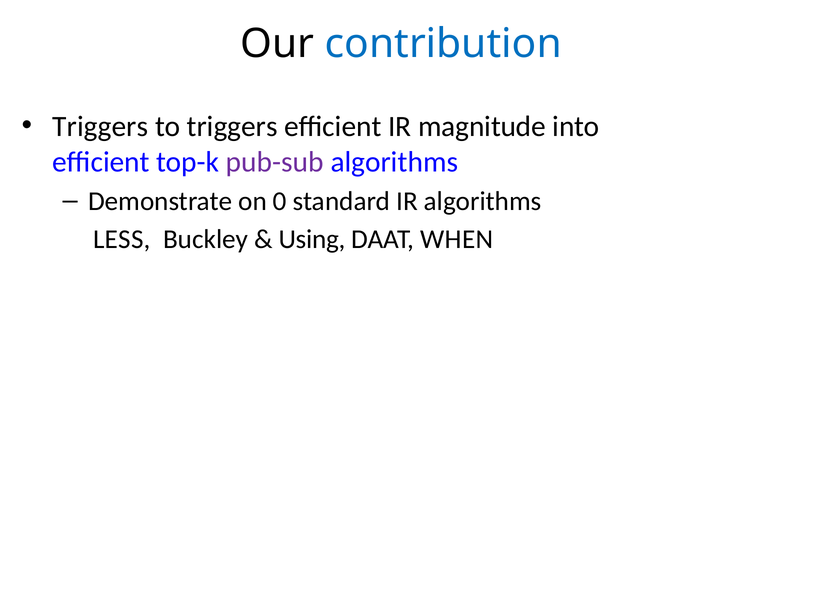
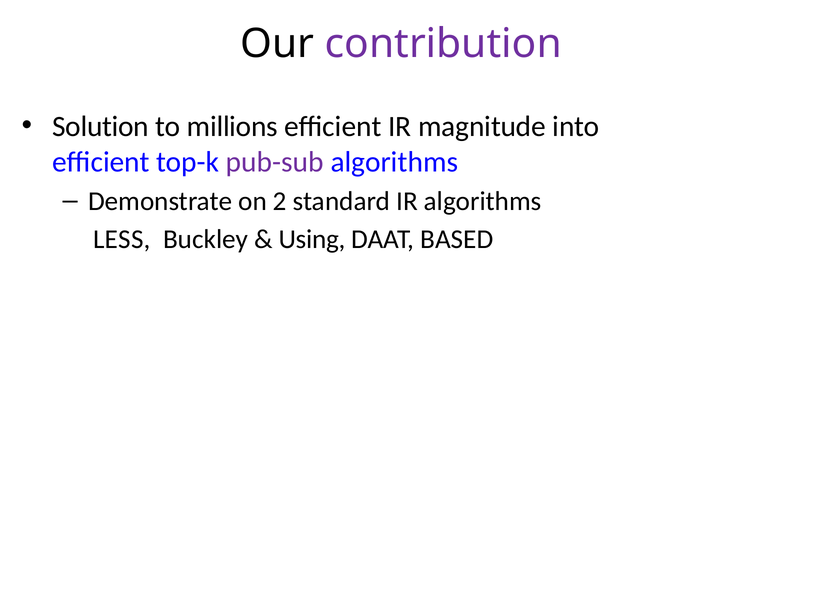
contribution colour: blue -> purple (443, 44)
Triggers: Triggers -> Solution (101, 126)
to triggers: triggers -> millions (232, 126)
0: 0 -> 2 (280, 201)
WHEN: WHEN -> BASED (457, 239)
